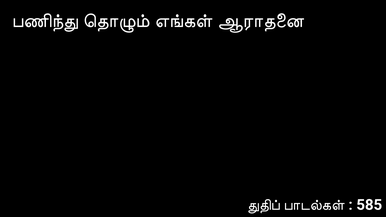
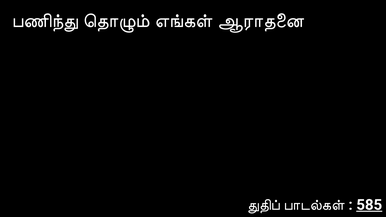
585 underline: none -> present (369, 205)
